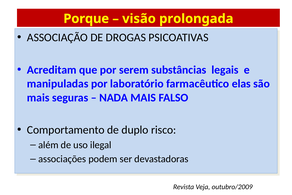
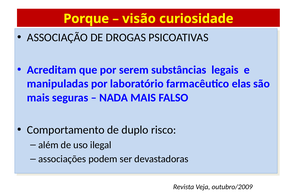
prolongada: prolongada -> curiosidade (196, 19)
